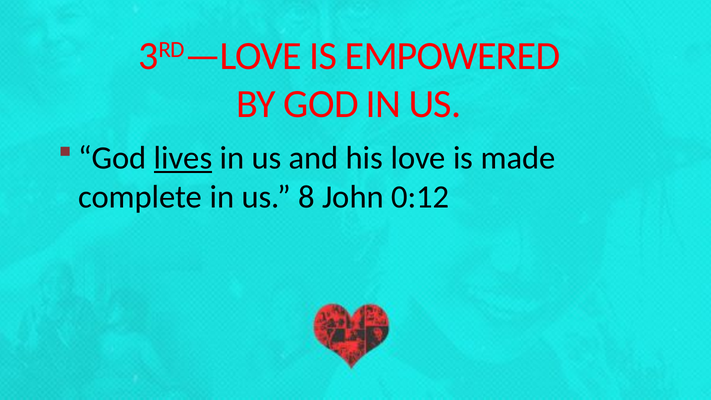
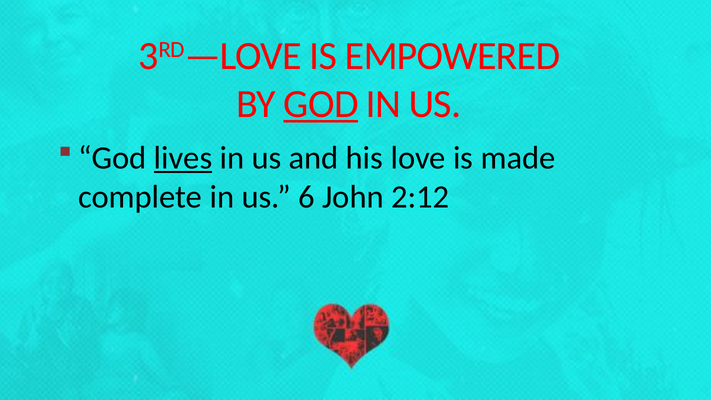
GOD underline: none -> present (321, 104)
8: 8 -> 6 (306, 197)
0:12: 0:12 -> 2:12 (420, 197)
